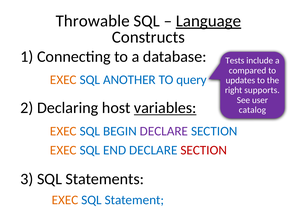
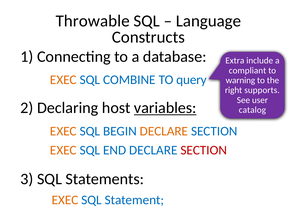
Language underline: present -> none (208, 21)
Tests: Tests -> Extra (235, 61)
compared: compared -> compliant (247, 71)
ANOTHER: ANOTHER -> COMBINE (129, 80)
updates: updates -> warning (240, 81)
DECLARE colour: purple -> orange (164, 132)
